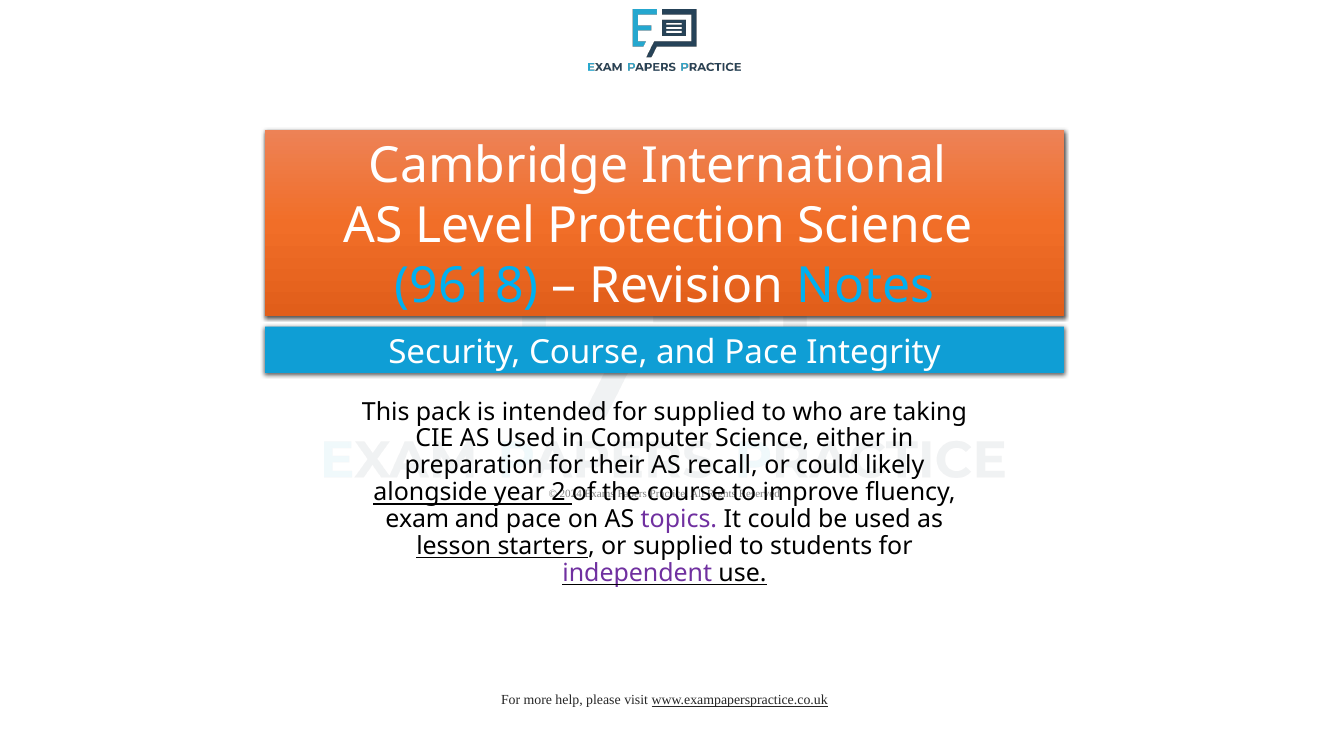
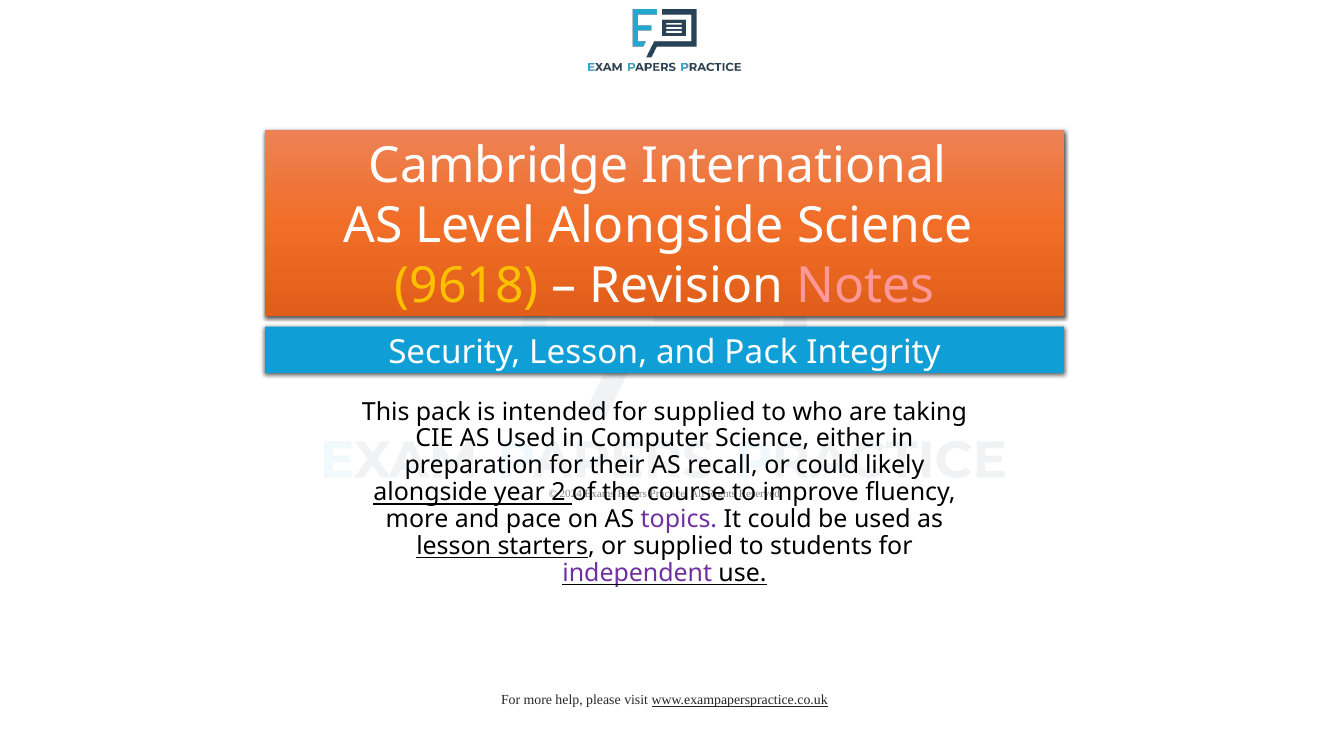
Level Protection: Protection -> Alongside (666, 226)
9618 colour: light blue -> yellow (467, 286)
Notes colour: light blue -> pink (865, 286)
Security Course: Course -> Lesson (588, 352)
Pace: Pace -> Pack (761, 352)
exam: exam -> more (417, 520)
